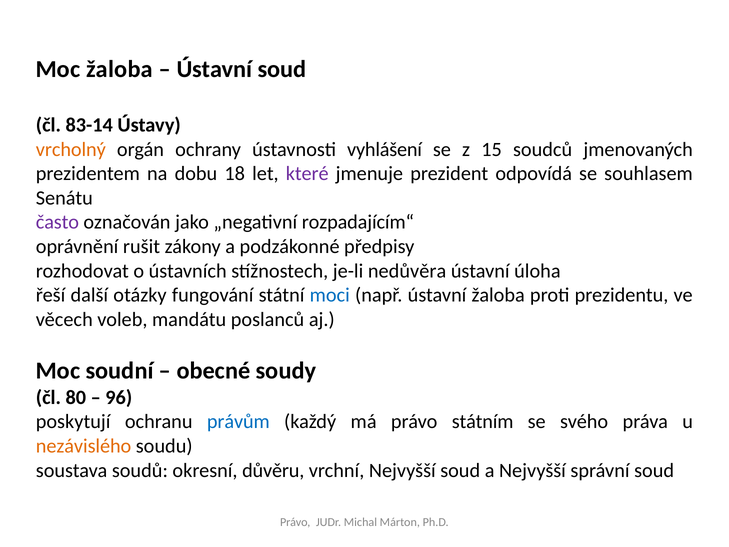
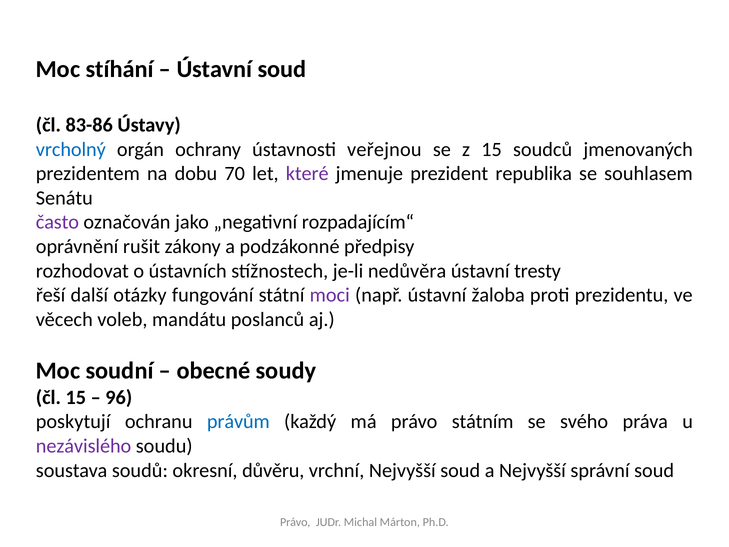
Moc žaloba: žaloba -> stíhání (120, 69)
83-14: 83-14 -> 83-86 (89, 125)
vrcholný colour: orange -> blue (71, 149)
vyhlášení: vyhlášení -> veřejnou (384, 149)
18: 18 -> 70 (235, 174)
odpovídá: odpovídá -> republika (534, 174)
úloha: úloha -> tresty (538, 271)
moci colour: blue -> purple (330, 295)
čl 80: 80 -> 15 (76, 397)
nezávislého colour: orange -> purple (84, 446)
